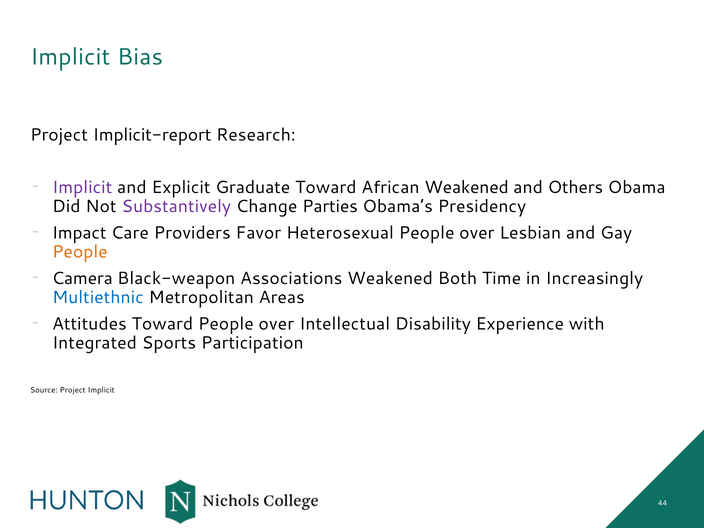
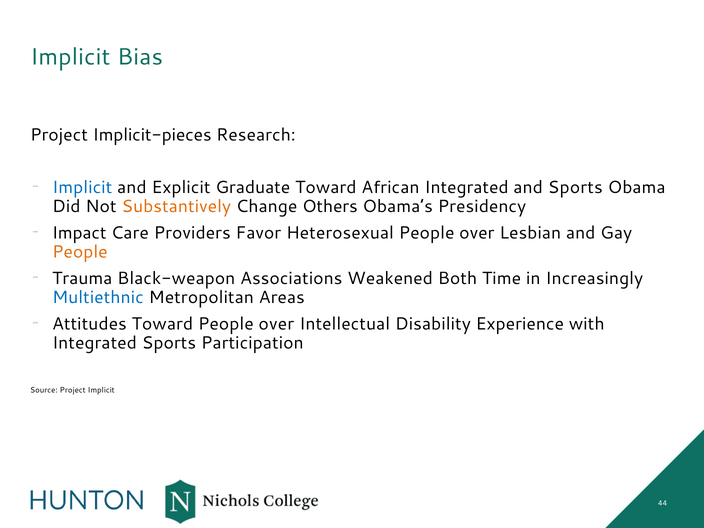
Implicit-report: Implicit-report -> Implicit-pieces (152, 135)
Implicit colour: purple -> blue (82, 188)
African Weakened: Weakened -> Integrated (466, 188)
and Others: Others -> Sports (575, 188)
Substantively colour: purple -> orange (176, 207)
Parties: Parties -> Others (330, 207)
Camera: Camera -> Trauma (82, 278)
